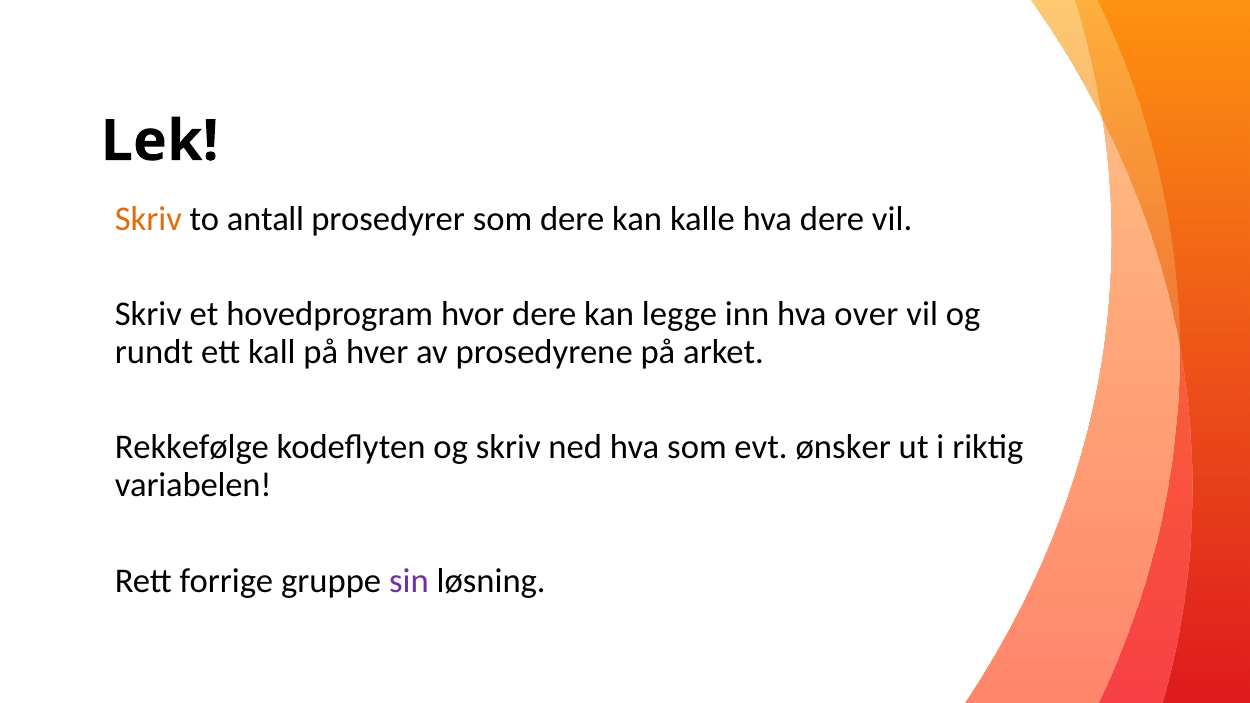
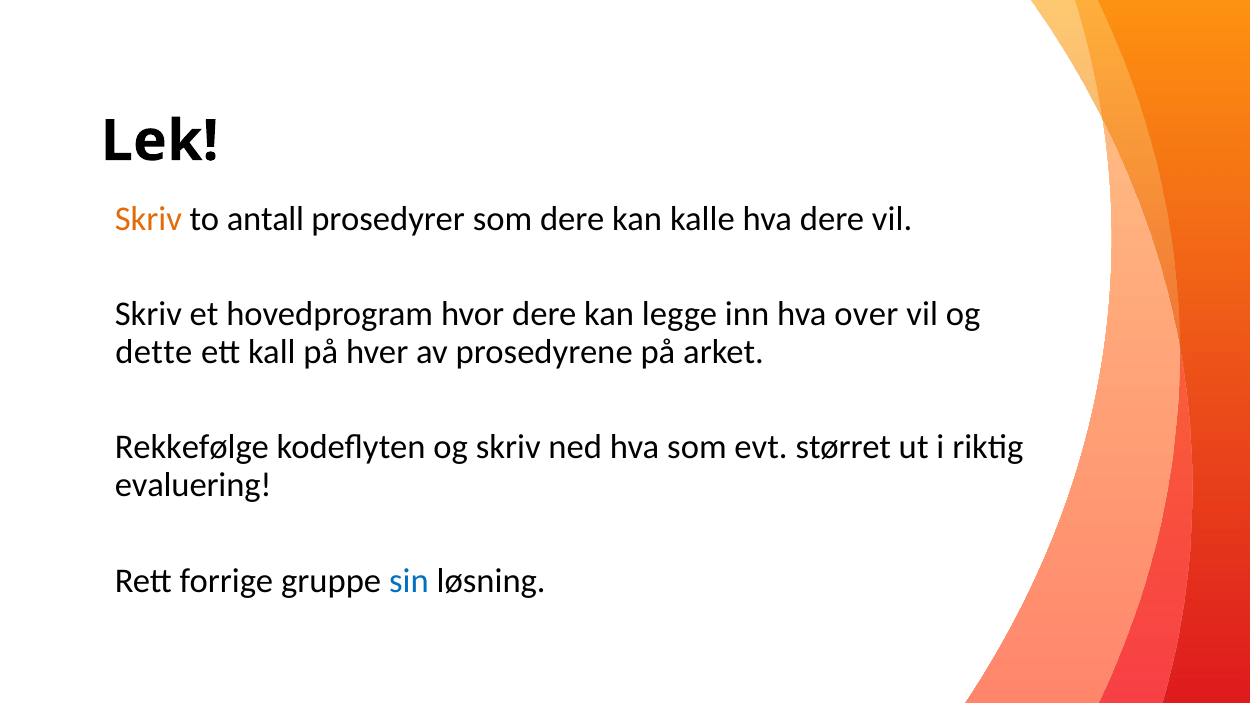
rundt: rundt -> dette (154, 352)
ønsker: ønsker -> størret (843, 448)
variabelen: variabelen -> evaluering (193, 485)
sin colour: purple -> blue (409, 581)
